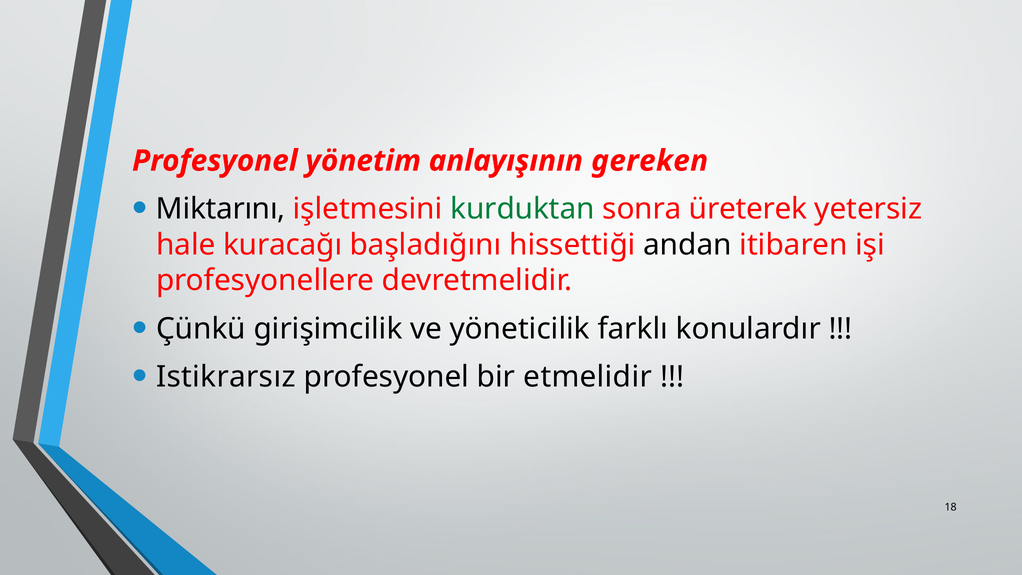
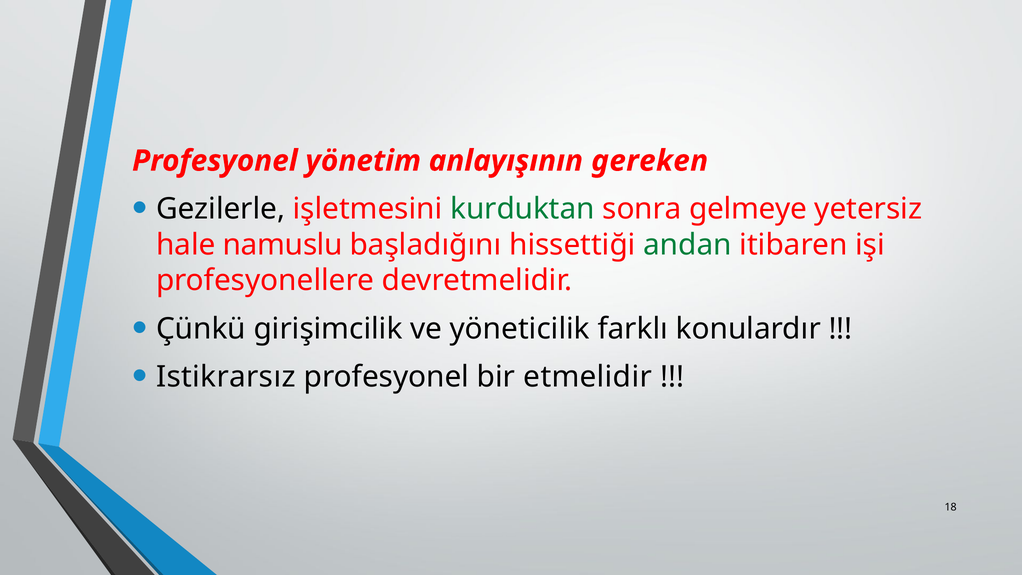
Miktarını: Miktarını -> Gezilerle (221, 209)
üreterek: üreterek -> gelmeye (748, 209)
kuracağı: kuracağı -> namuslu (283, 245)
andan colour: black -> green (688, 245)
